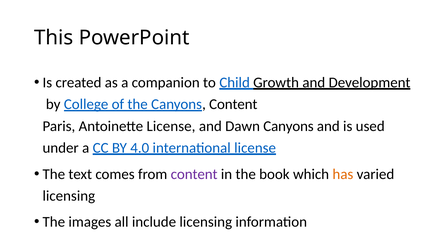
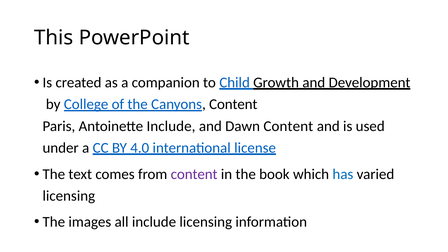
Antoinette License: License -> Include (171, 126)
Dawn Canyons: Canyons -> Content (288, 126)
has colour: orange -> blue (343, 174)
